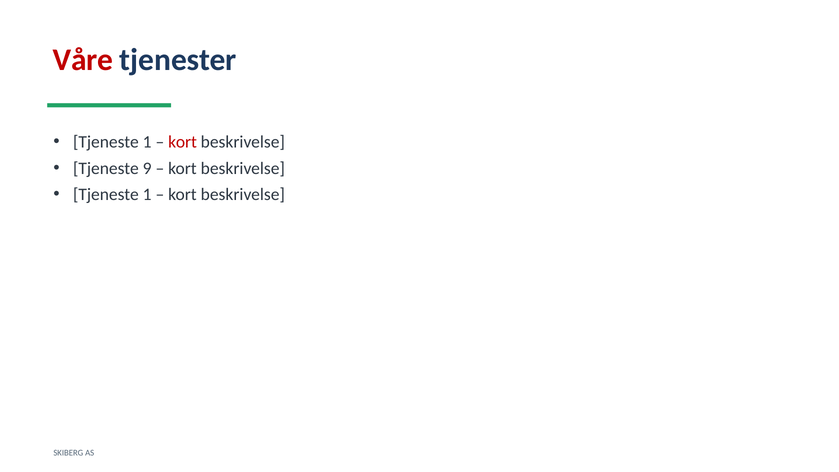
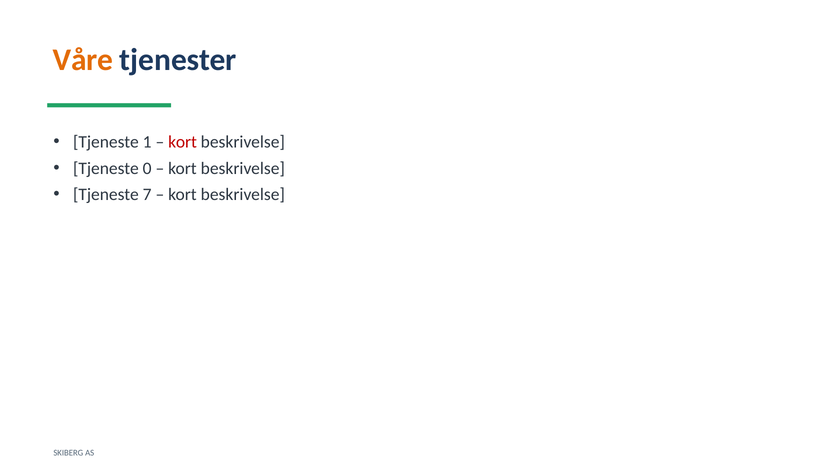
Våre colour: red -> orange (83, 60)
9: 9 -> 0 (147, 168)
1: 1 -> 7 (147, 195)
